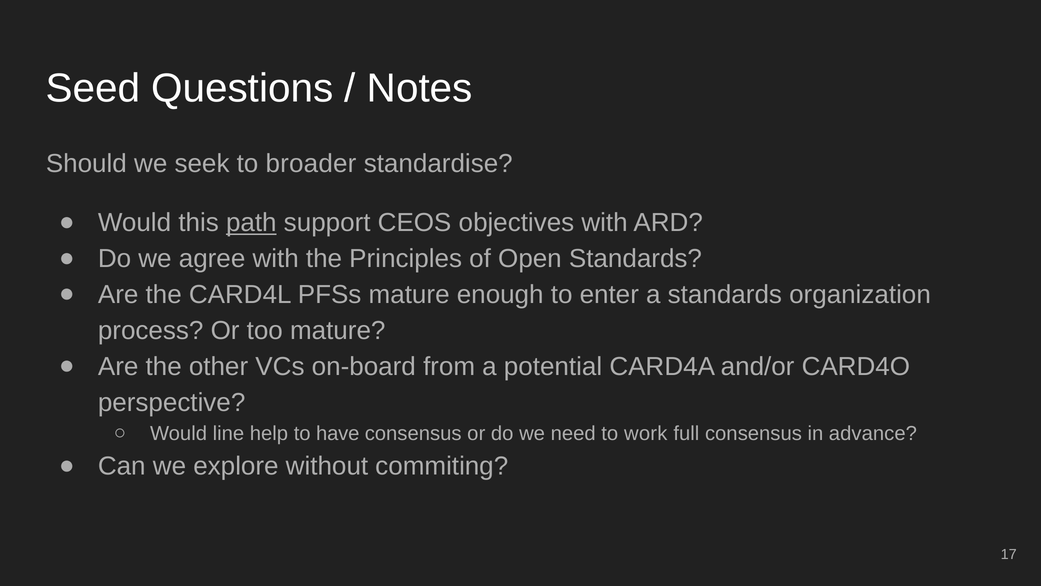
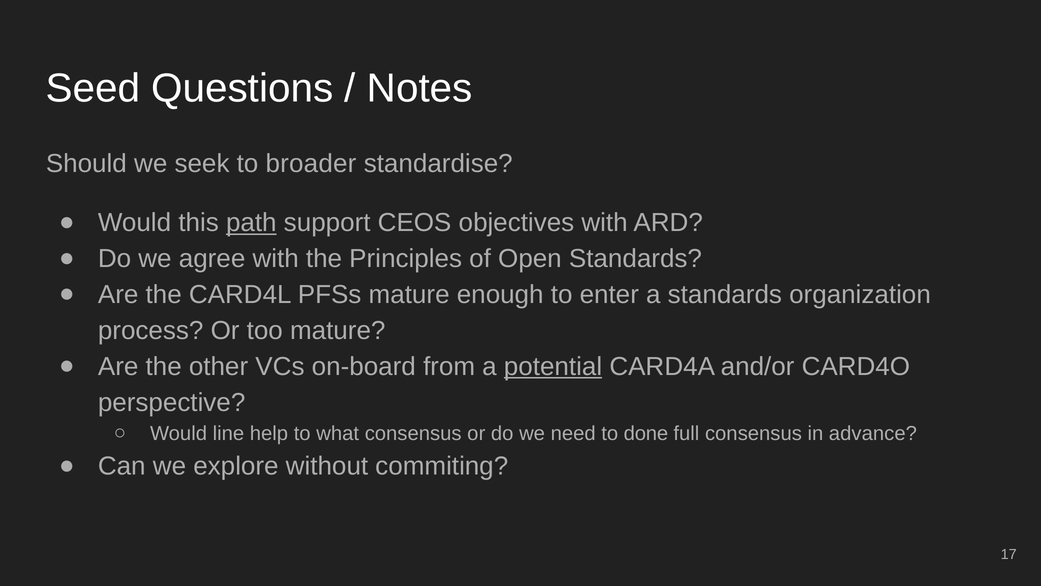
potential underline: none -> present (553, 366)
have: have -> what (338, 433)
work: work -> done (646, 433)
